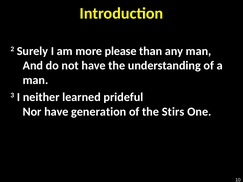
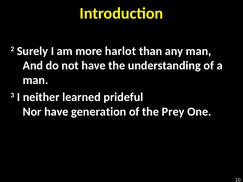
please: please -> harlot (120, 51)
Stirs: Stirs -> Prey (173, 112)
